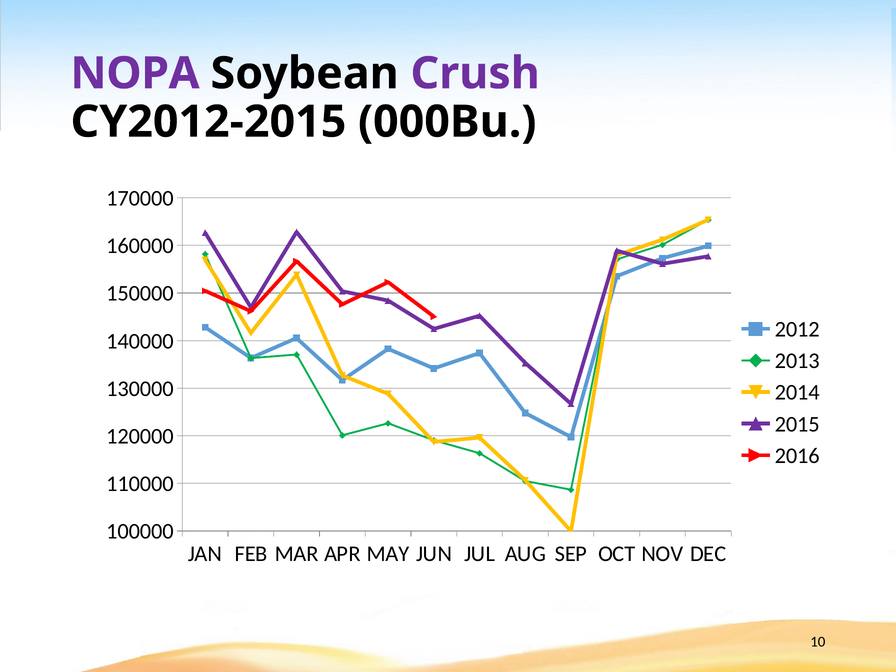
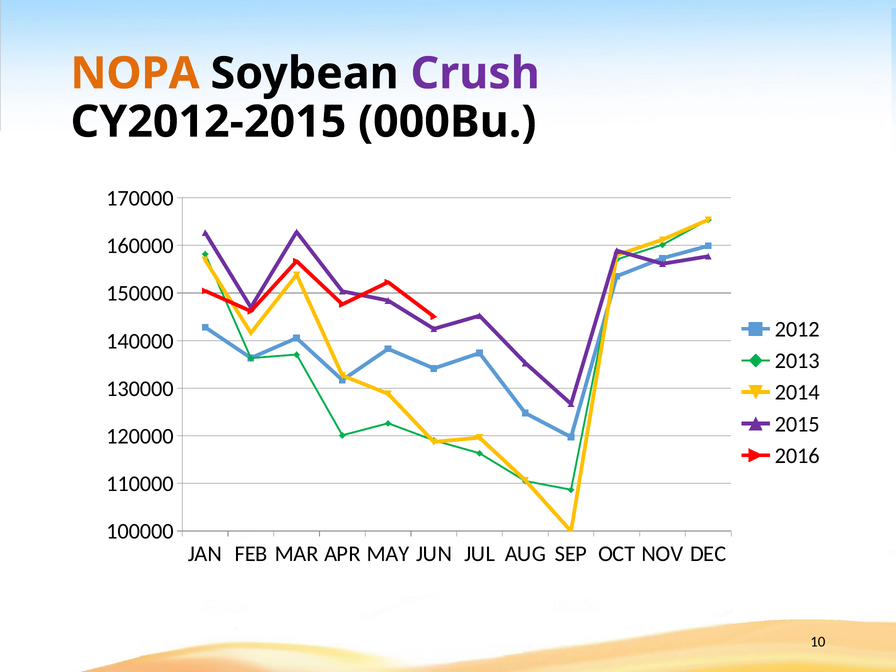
NOPA colour: purple -> orange (135, 74)
